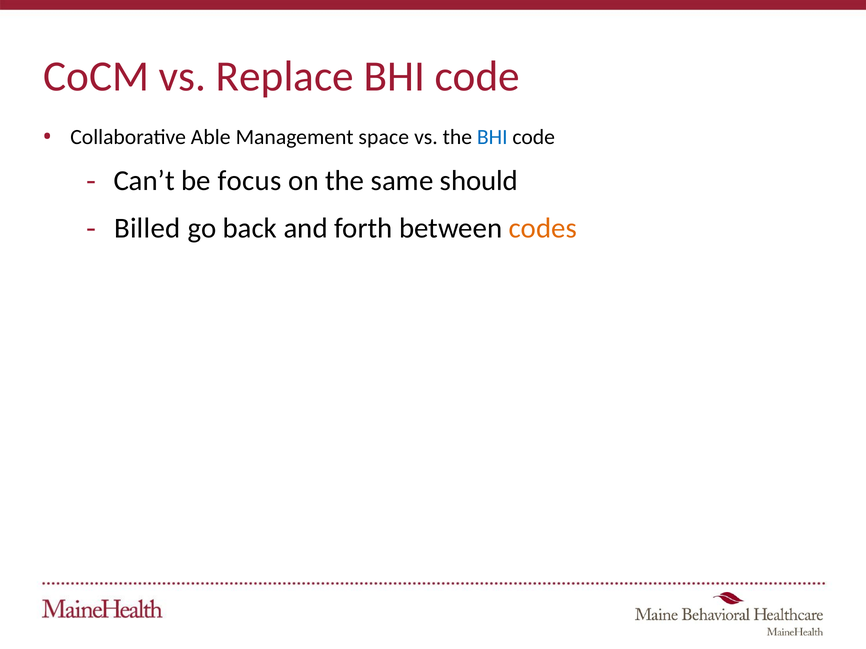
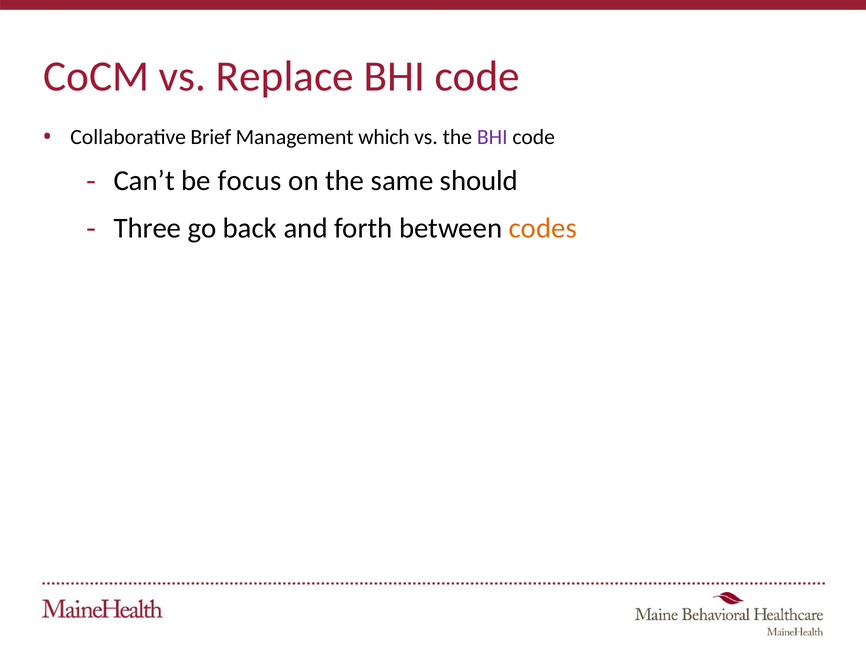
Able: Able -> Brief (211, 137)
space: space -> which (384, 137)
BHI colour: blue -> purple (492, 137)
Billed: Billed -> Three (147, 229)
